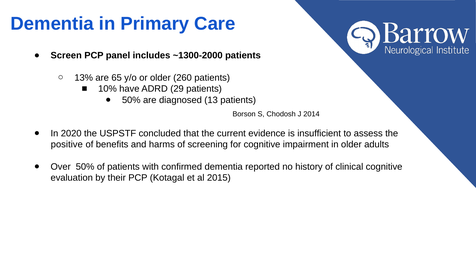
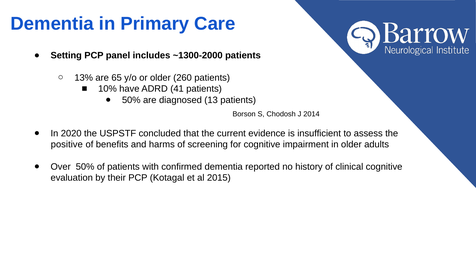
Screen: Screen -> Setting (66, 55)
29: 29 -> 41 (177, 89)
